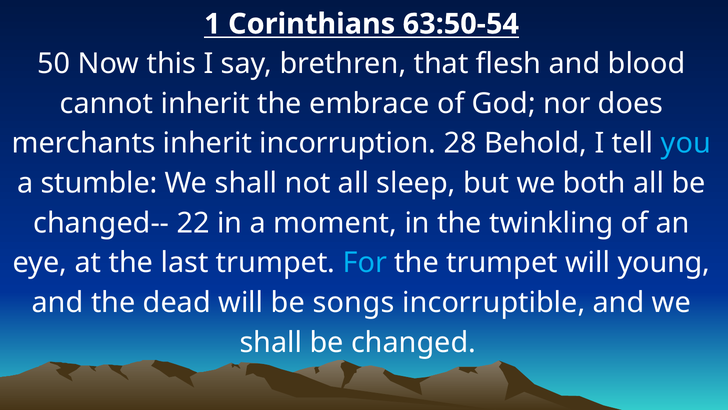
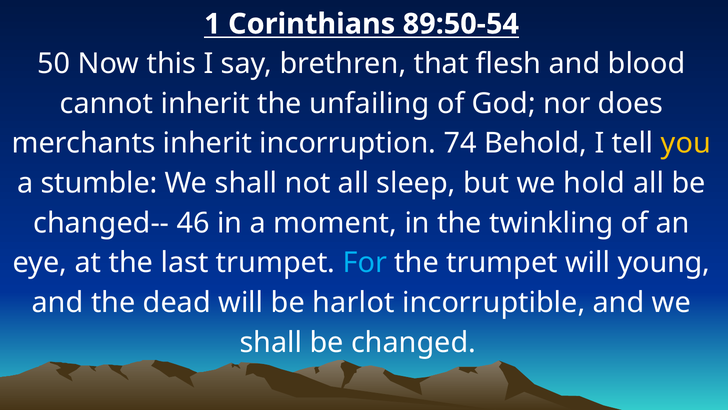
63:50-54: 63:50-54 -> 89:50-54 (461, 24)
embrace: embrace -> unfailing (369, 104)
28: 28 -> 74 (460, 143)
you colour: light blue -> yellow (686, 143)
both: both -> hold (594, 183)
22: 22 -> 46 (193, 223)
songs: songs -> harlot (354, 302)
